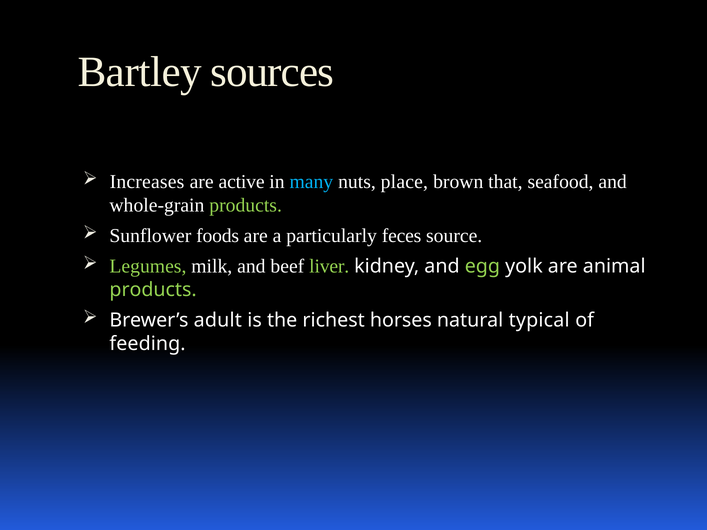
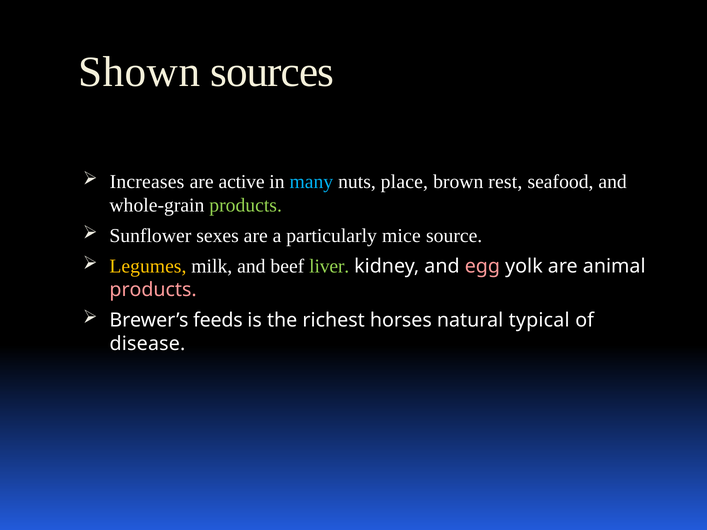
Bartley: Bartley -> Shown (139, 72)
that: that -> rest (505, 182)
foods: foods -> sexes (218, 236)
feces: feces -> mice (401, 236)
Legumes colour: light green -> yellow (148, 266)
egg colour: light green -> pink (482, 266)
products colour: light green -> pink (153, 290)
adult: adult -> feeds (218, 320)
feeding: feeding -> disease (147, 344)
